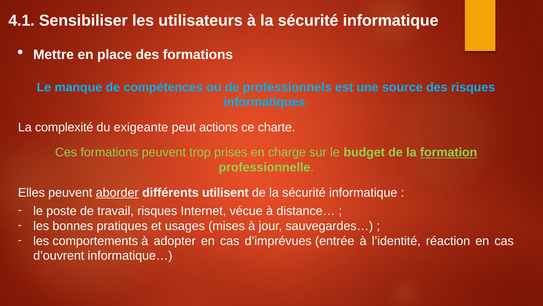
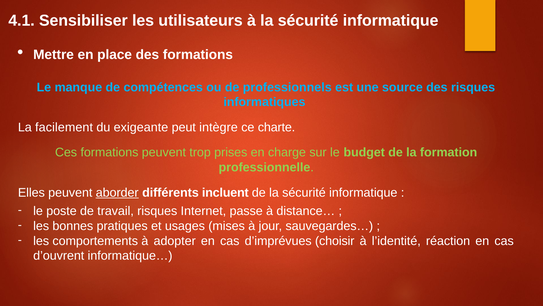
complexité: complexité -> facilement (64, 127)
actions: actions -> intègre (219, 127)
formation underline: present -> none (449, 152)
utilisent: utilisent -> incluent (225, 192)
vécue: vécue -> passe (246, 211)
entrée: entrée -> choisir (335, 240)
